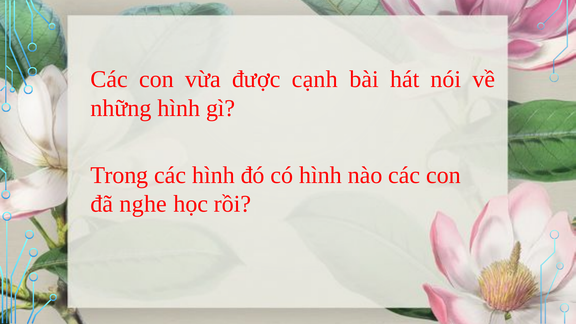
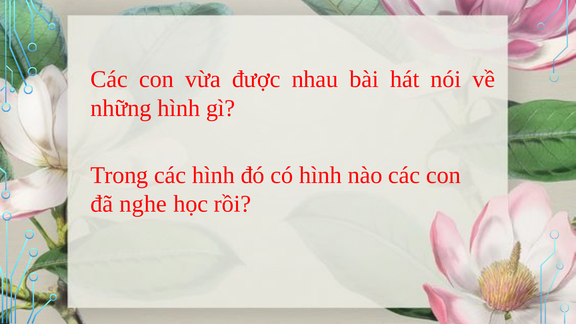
cạnh: cạnh -> nhau (315, 79)
